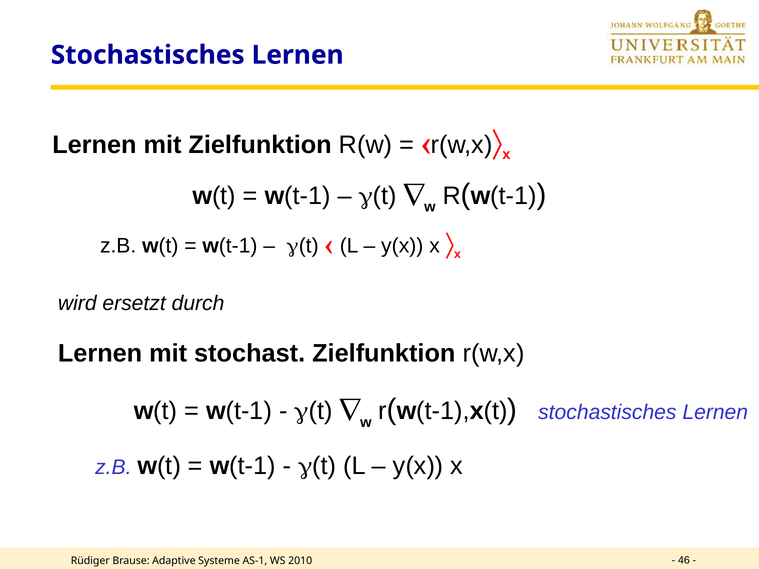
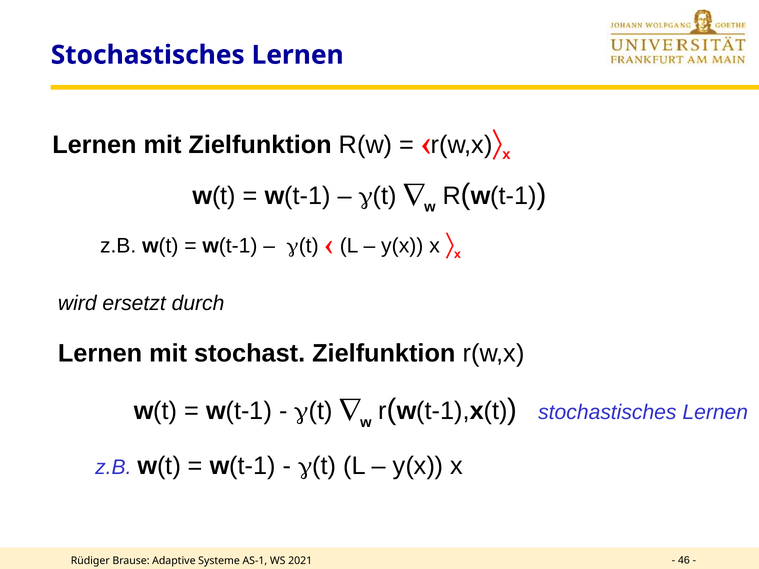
2010: 2010 -> 2021 (300, 561)
